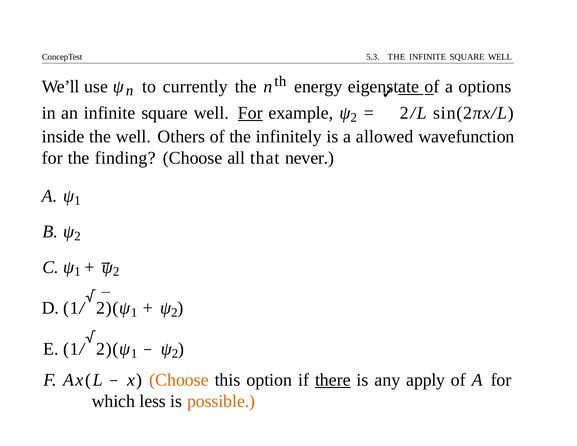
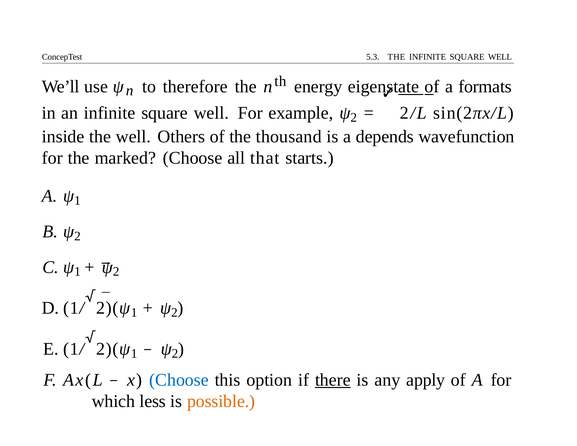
currently: currently -> therefore (195, 87)
options: options -> formats (485, 87)
For underline: present -> none (250, 113)
infinitely: infinitely -> thousand (289, 136)
allowed: allowed -> depends (385, 136)
finding: finding -> marked (125, 158)
never: never -> starts (310, 158)
Choose colour: orange -> blue (179, 380)
